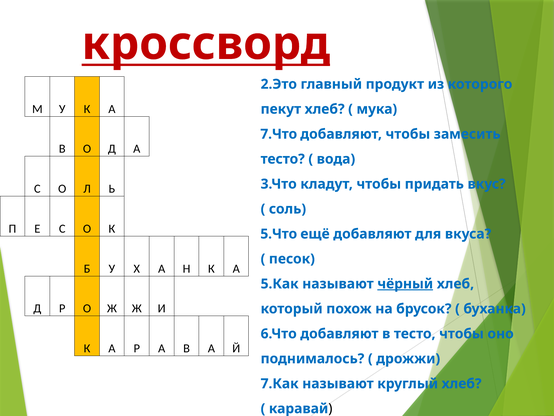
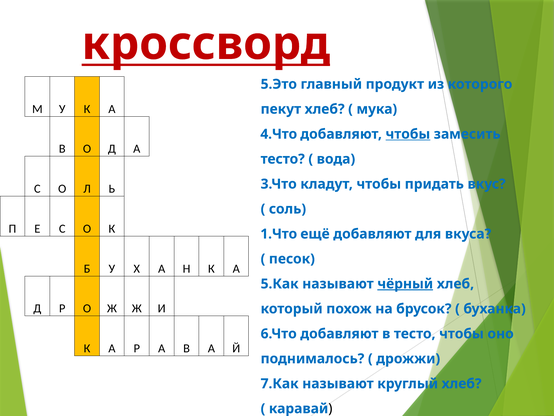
2.Это: 2.Это -> 5.Это (279, 84)
7.Что: 7.Что -> 4.Что (279, 134)
чтобы underline: none -> present (408, 134)
5.Что: 5.Что -> 1.Что (279, 234)
